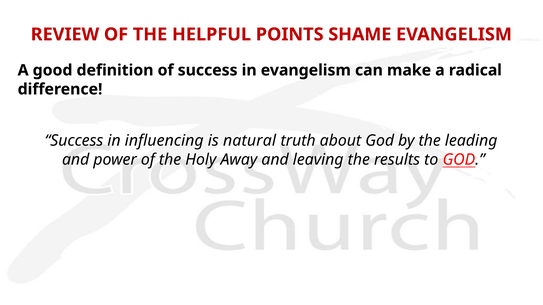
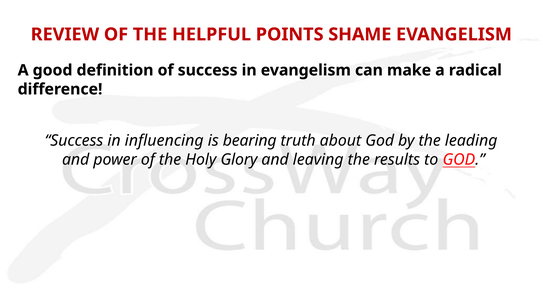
natural: natural -> bearing (250, 141)
Away: Away -> Glory (239, 160)
